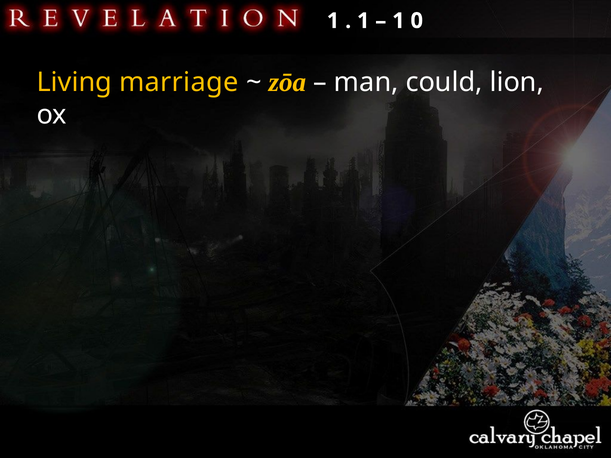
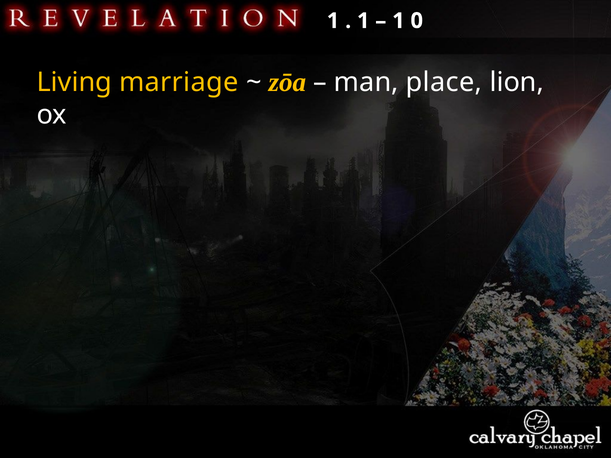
could: could -> place (444, 82)
